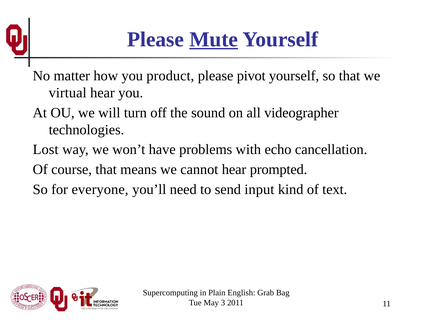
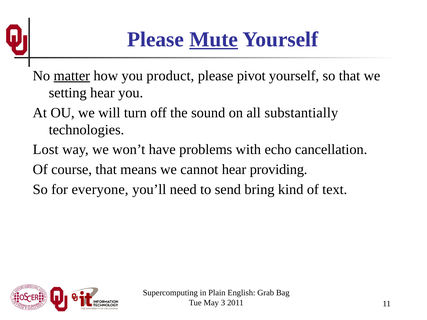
matter underline: none -> present (72, 76)
virtual: virtual -> setting (68, 93)
videographer: videographer -> substantially (301, 113)
prompted: prompted -> providing (279, 170)
input: input -> bring (259, 190)
